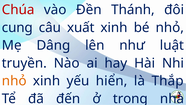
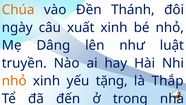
Chúa colour: red -> orange (18, 10)
cung: cung -> ngày (17, 27)
hiển: hiển -> tặng (112, 81)
